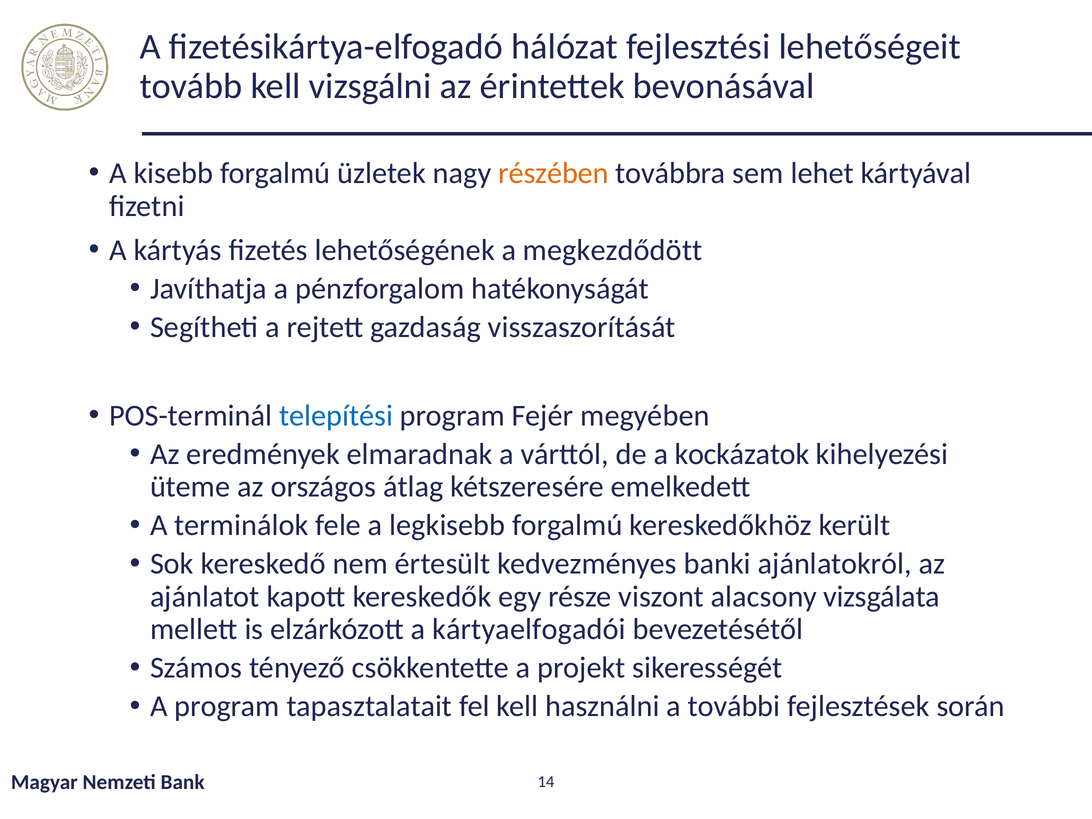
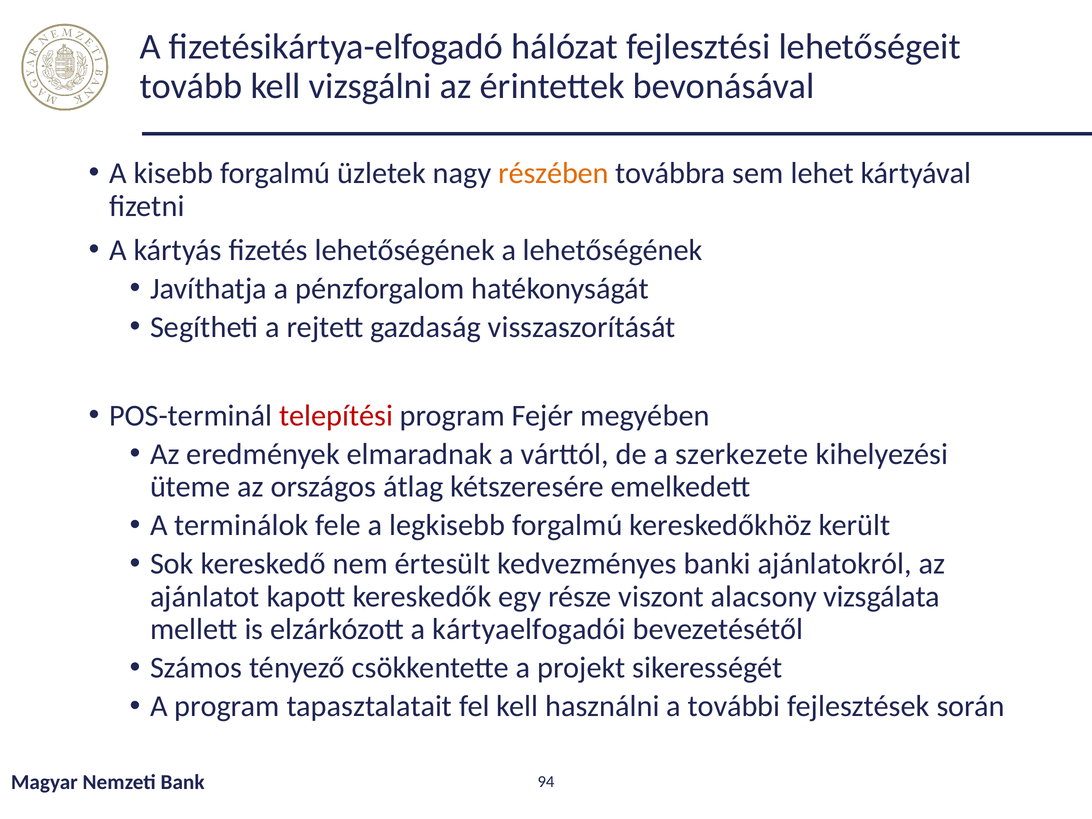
a megkezdődött: megkezdődött -> lehetőségének (613, 250)
telepítési colour: blue -> red (336, 416)
kockázatok: kockázatok -> szerkezete (742, 454)
14: 14 -> 94 (546, 782)
